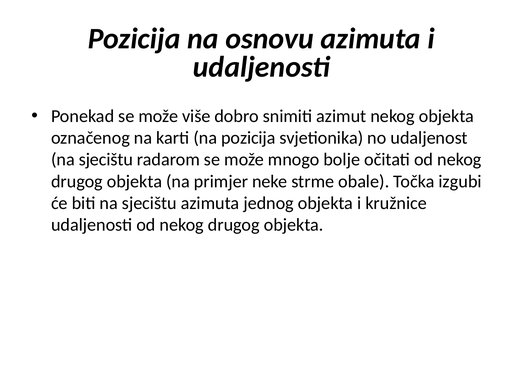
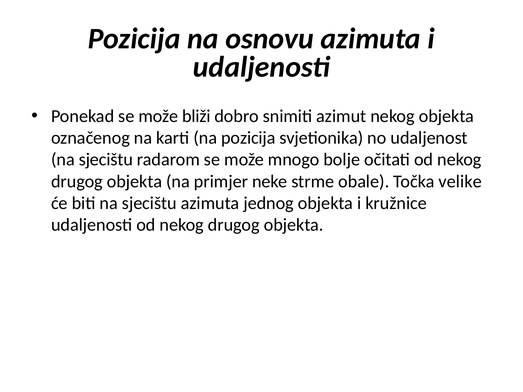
više: više -> bliži (196, 116)
izgubi: izgubi -> velike (460, 182)
